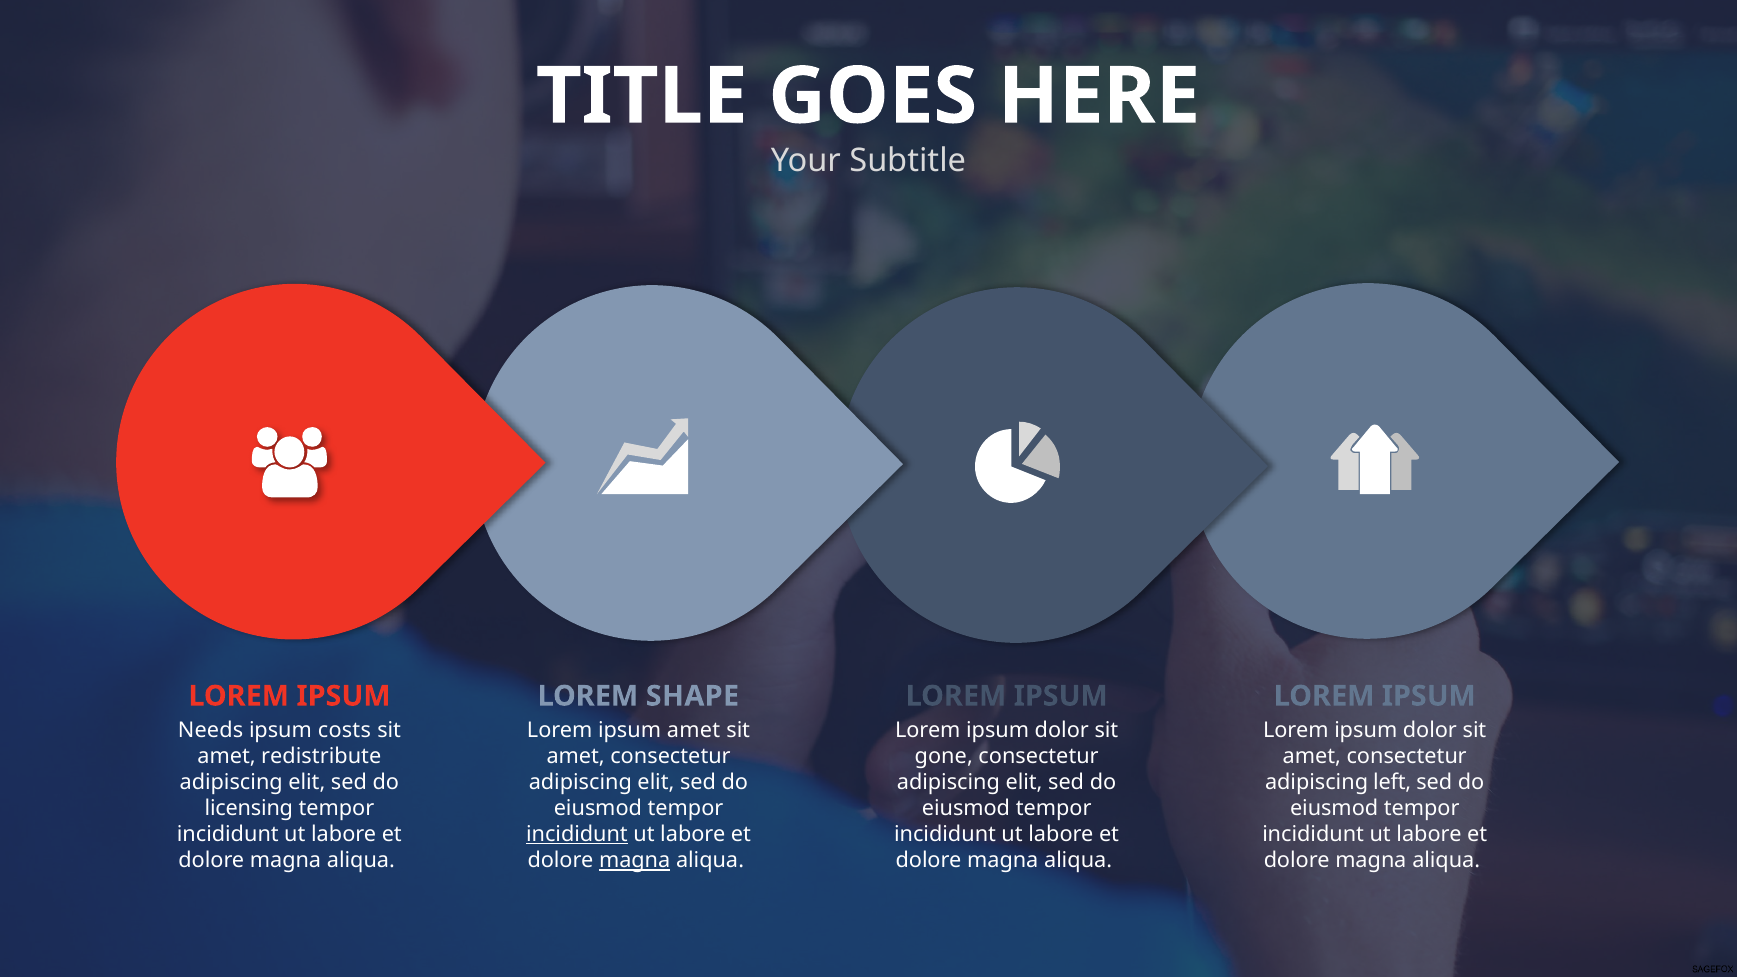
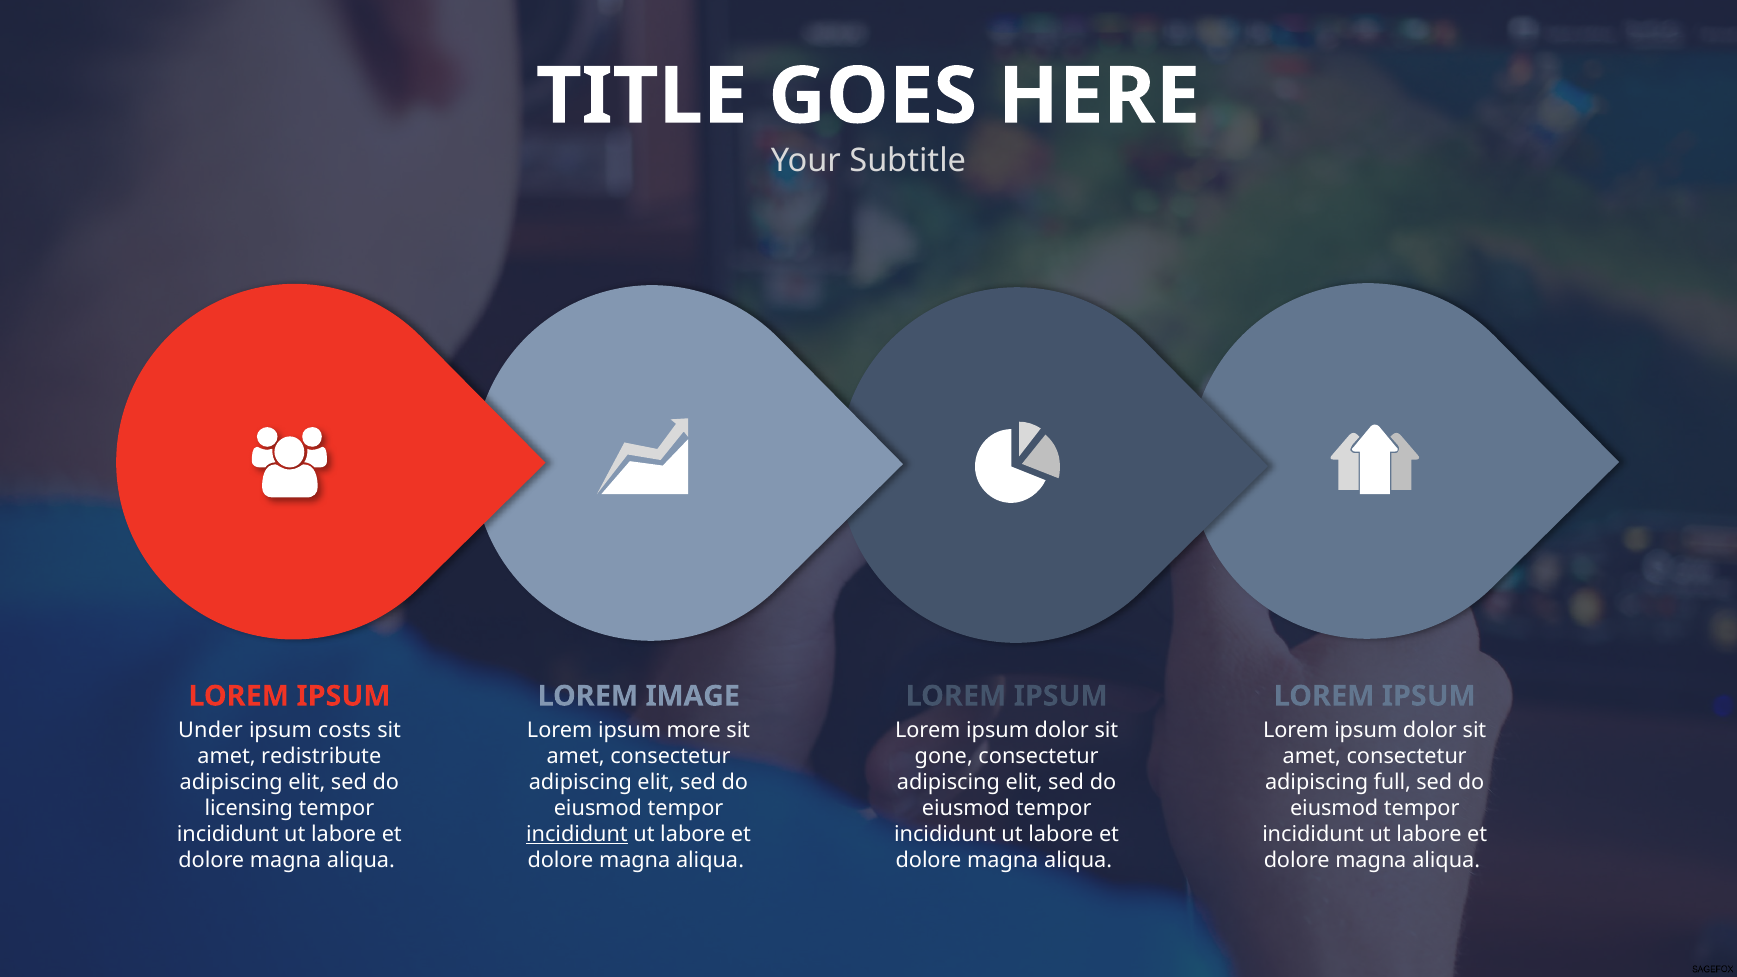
SHAPE: SHAPE -> IMAGE (693, 696)
Needs: Needs -> Under (210, 730)
ipsum amet: amet -> more (694, 730)
left: left -> full (1392, 782)
magna underline: present -> none (635, 861)
